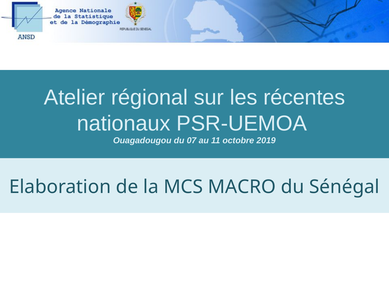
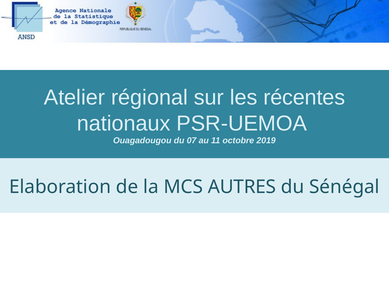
MACRO: MACRO -> AUTRES (242, 187)
